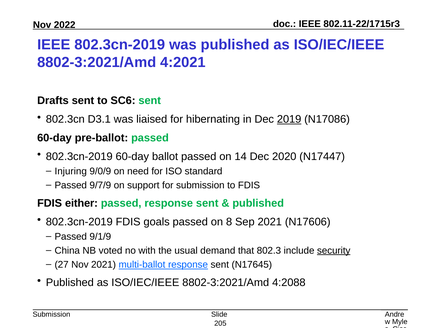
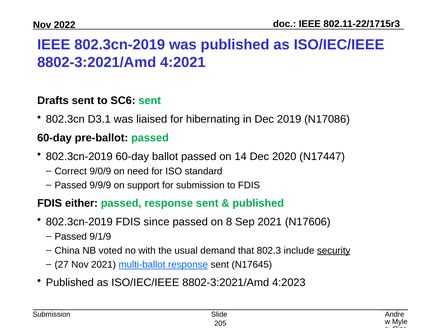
2019 underline: present -> none (289, 119)
Injuring: Injuring -> Correct (71, 171)
9/7/9: 9/7/9 -> 9/9/9 (100, 185)
goals: goals -> since (157, 222)
4:2088: 4:2088 -> 4:2023 (289, 282)
